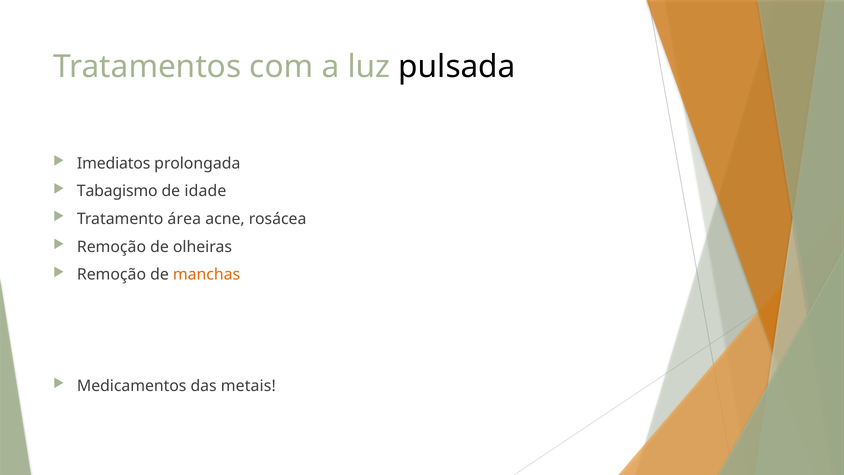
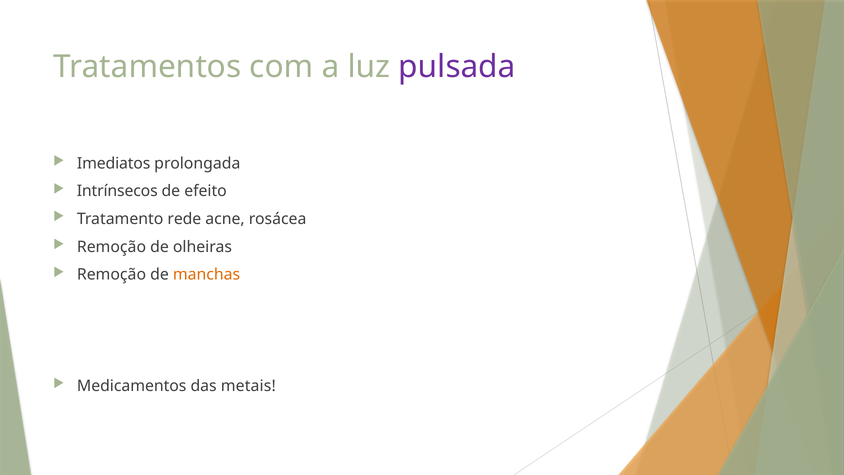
pulsada colour: black -> purple (457, 67)
Tabagismo: Tabagismo -> Intrínsecos (117, 191)
idade: idade -> efeito (206, 191)
área: área -> rede (184, 219)
